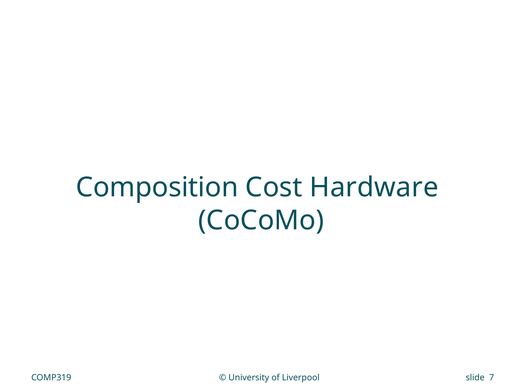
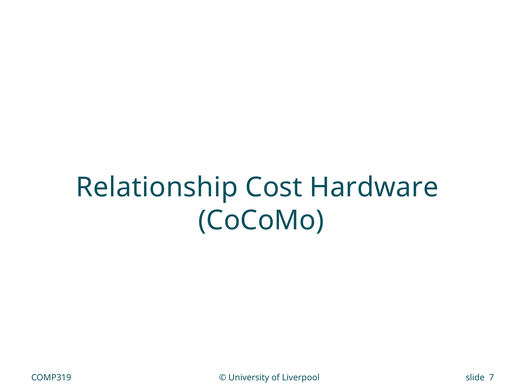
Composition: Composition -> Relationship (157, 187)
